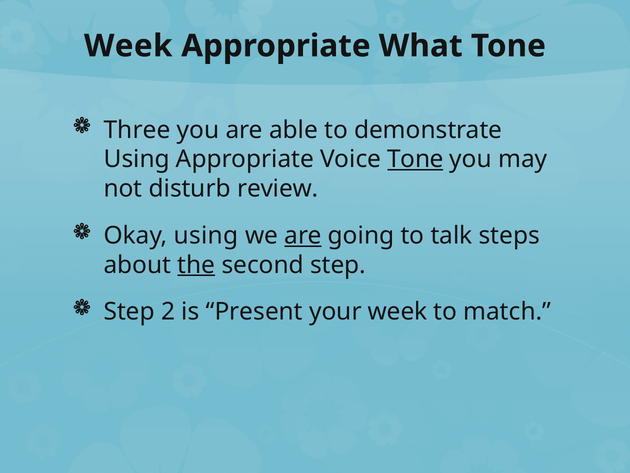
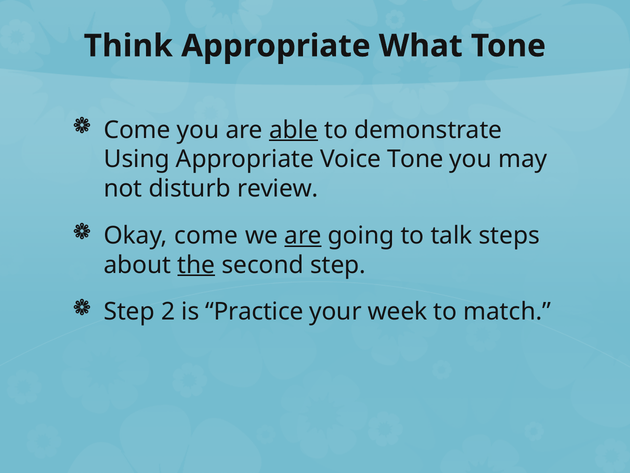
Week: Week -> Think (128, 46)
Three: Three -> Come (137, 130)
able underline: none -> present (293, 130)
Tone underline: present -> none (415, 159)
Okay using: using -> come (206, 235)
Present: Present -> Practice (254, 312)
